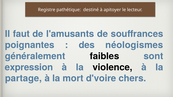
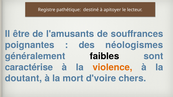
faut: faut -> être (21, 34)
expression: expression -> caractérise (29, 67)
violence colour: black -> orange (113, 67)
partage: partage -> doutant (23, 79)
